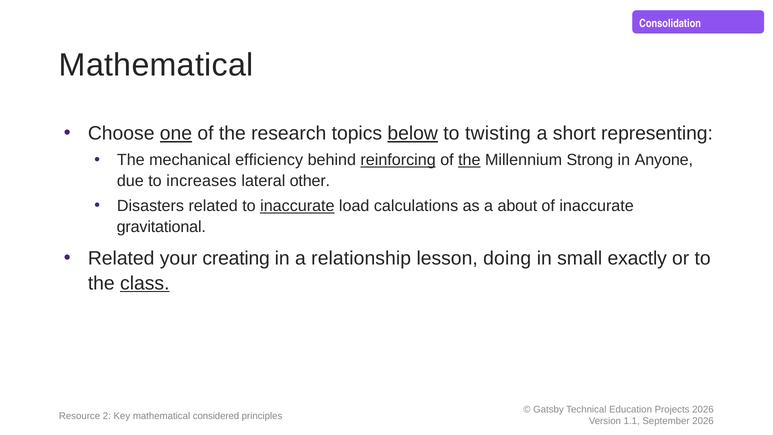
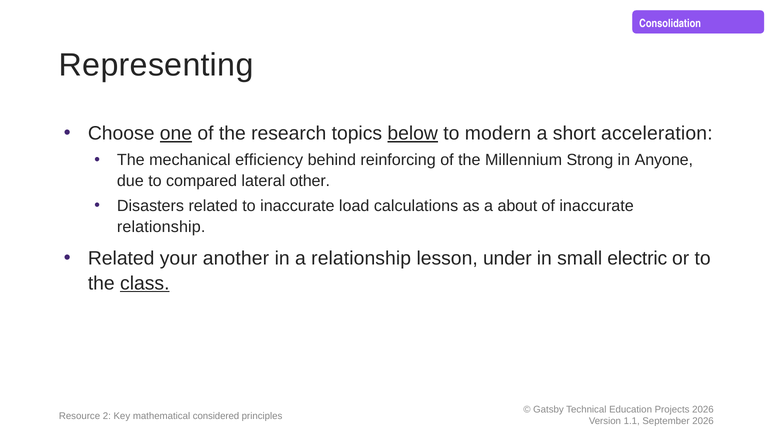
Mathematical: Mathematical -> Representing (156, 65)
twisting: twisting -> modern (498, 133)
representing: representing -> acceleration (657, 133)
reinforcing underline: present -> none (398, 160)
the underline: present -> none (469, 160)
increases: increases -> compared (202, 181)
inaccurate underline: present -> none (297, 206)
gravitational: gravitational -> relationship (161, 227)
creating: creating -> another (236, 258)
doing: doing -> under (507, 258)
exactly: exactly -> electric (637, 258)
